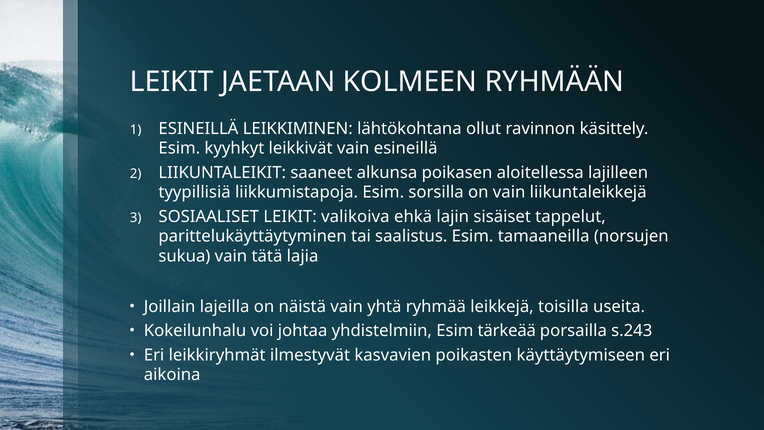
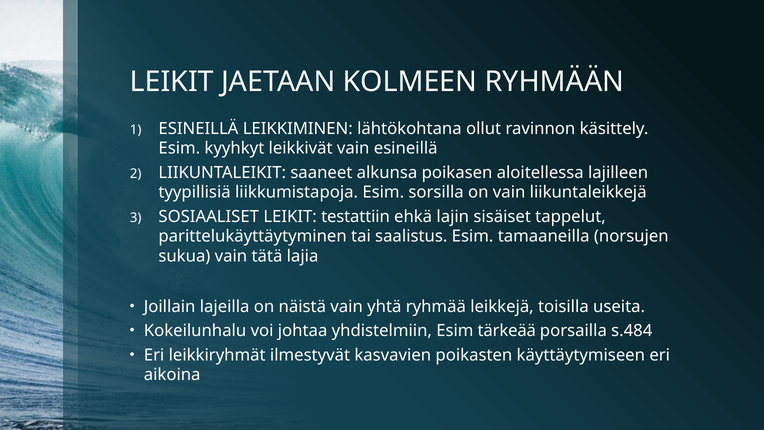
valikoiva: valikoiva -> testattiin (356, 216)
s.243: s.243 -> s.484 (632, 331)
